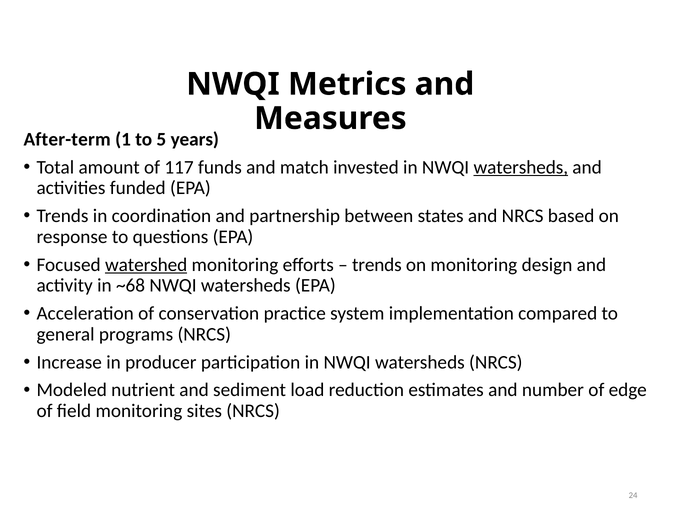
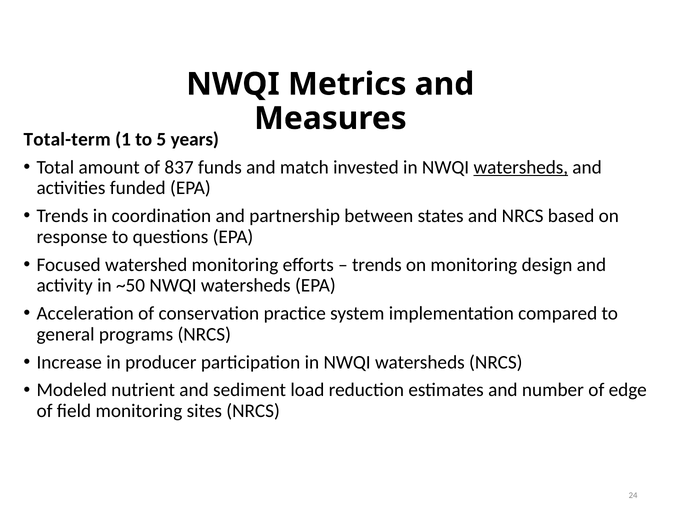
After-term: After-term -> Total-term (67, 139)
117: 117 -> 837 (179, 167)
watershed underline: present -> none (146, 265)
~68: ~68 -> ~50 (131, 285)
